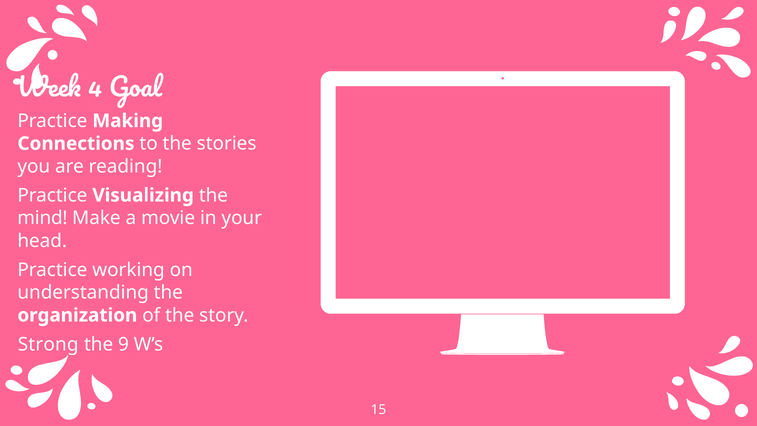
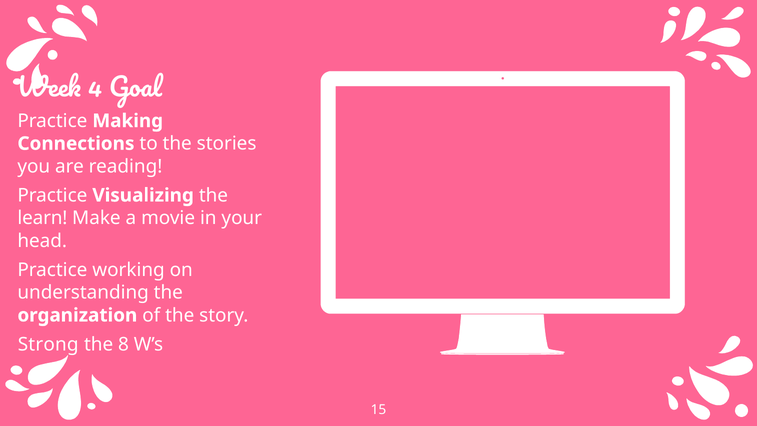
mind: mind -> learn (42, 218)
9: 9 -> 8 (123, 344)
